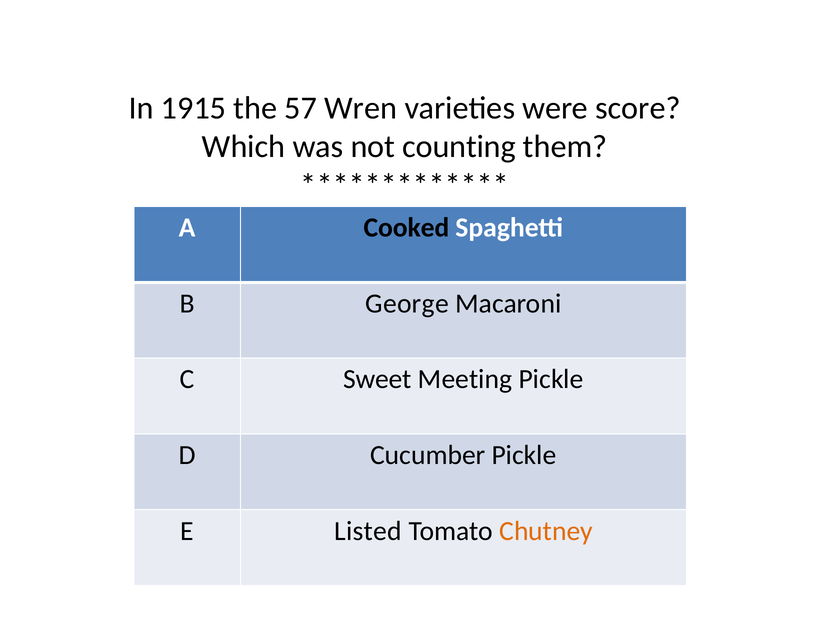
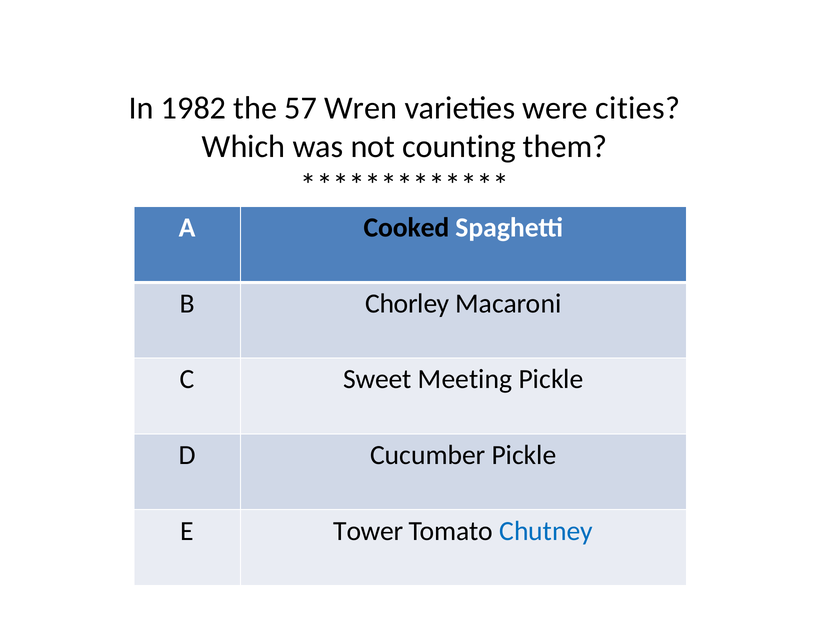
1915: 1915 -> 1982 (193, 108)
score: score -> cities (638, 108)
George: George -> Chorley (407, 303)
Listed: Listed -> Tower (368, 531)
Chutney colour: orange -> blue (546, 531)
